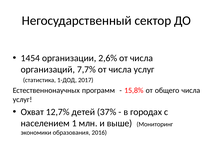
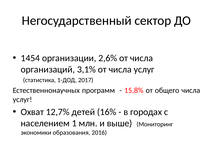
7,7%: 7,7% -> 3,1% (86, 69)
37%: 37% -> 16% (107, 112)
